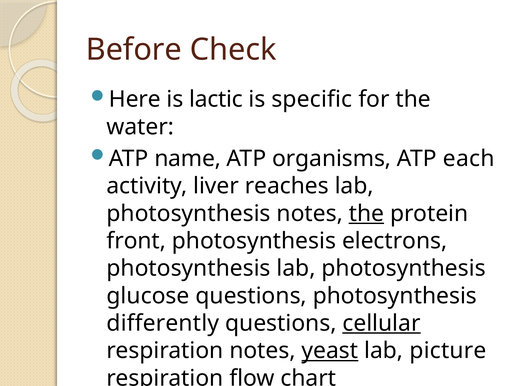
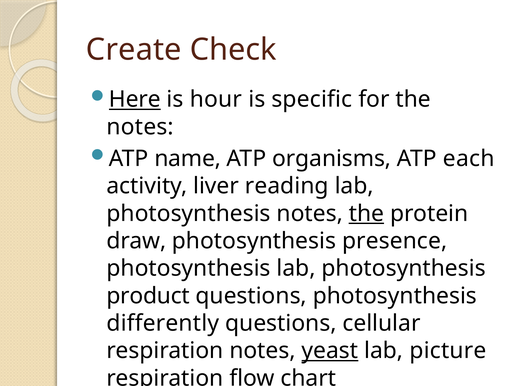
Before: Before -> Create (134, 50)
Here underline: none -> present (135, 99)
lactic: lactic -> hour (216, 99)
water: water -> notes (140, 127)
reaches: reaches -> reading (287, 186)
front: front -> draw (136, 241)
electrons: electrons -> presence (395, 241)
glucose: glucose -> product (148, 296)
cellular underline: present -> none (382, 324)
